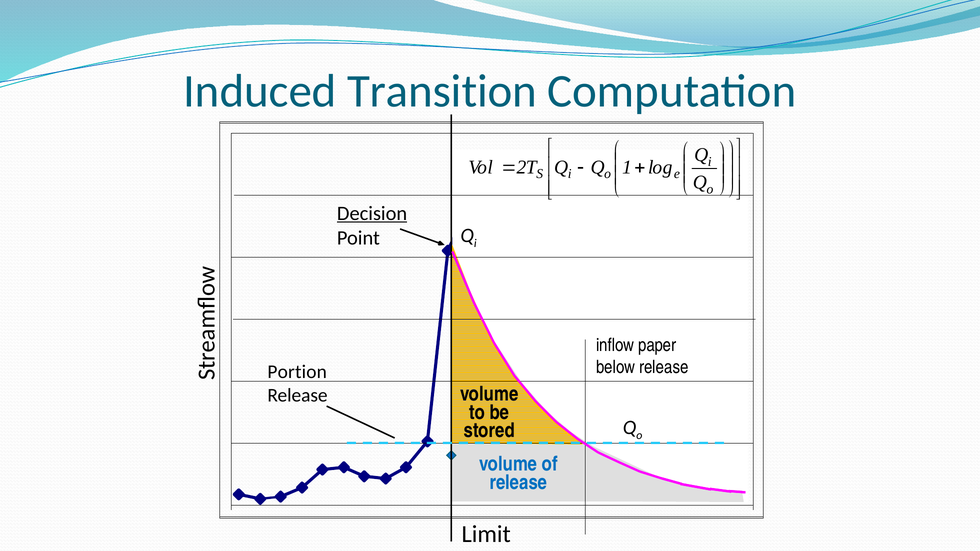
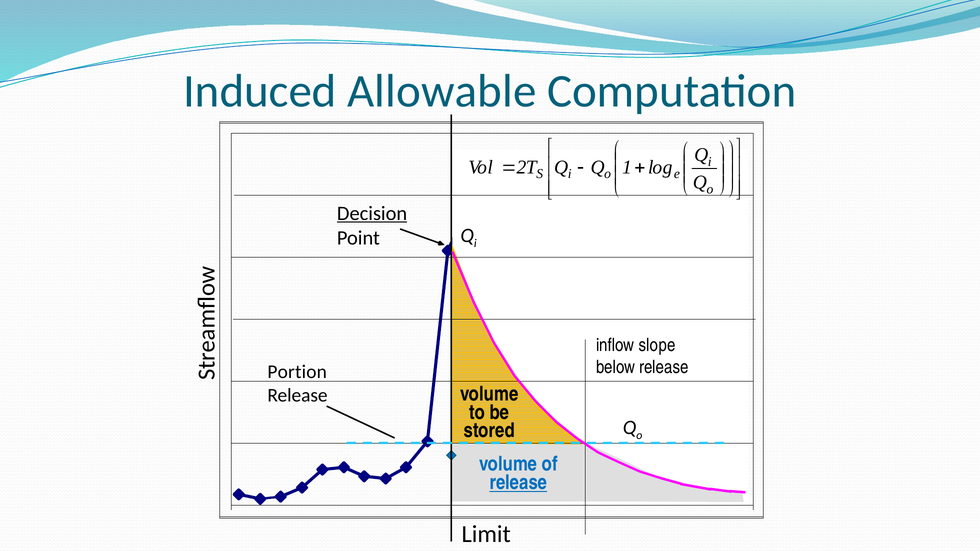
Transition: Transition -> Allowable (442, 91)
paper: paper -> slope (657, 345)
release underline: none -> present (518, 483)
